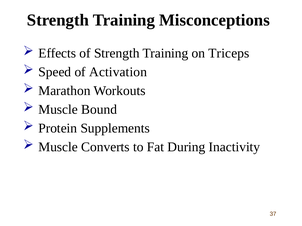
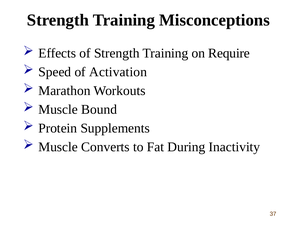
Triceps: Triceps -> Require (229, 53)
